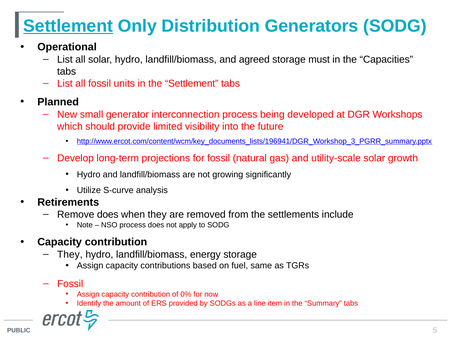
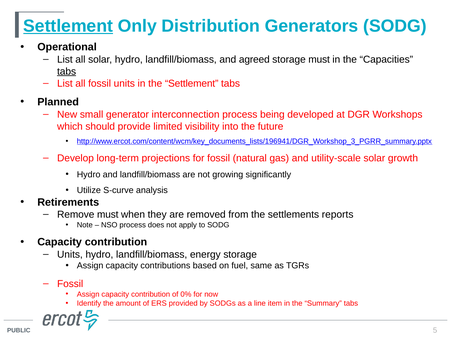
tabs underline: none -> present (67, 71)
Remove does: does -> must (108, 215)
include: include -> reports (338, 215)
They: They -> Units (70, 254)
